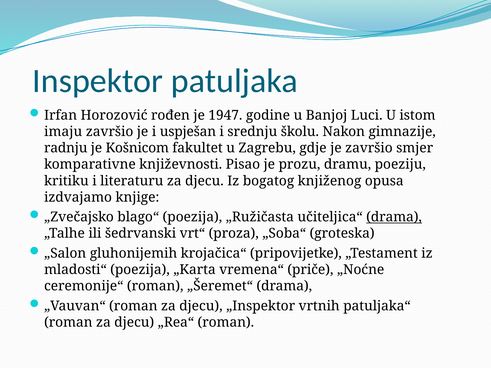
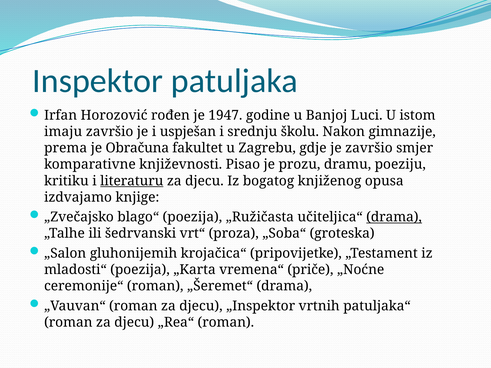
radnju: radnju -> prema (66, 148)
Košnicom: Košnicom -> Obračuna (137, 148)
literaturu underline: none -> present (132, 181)
